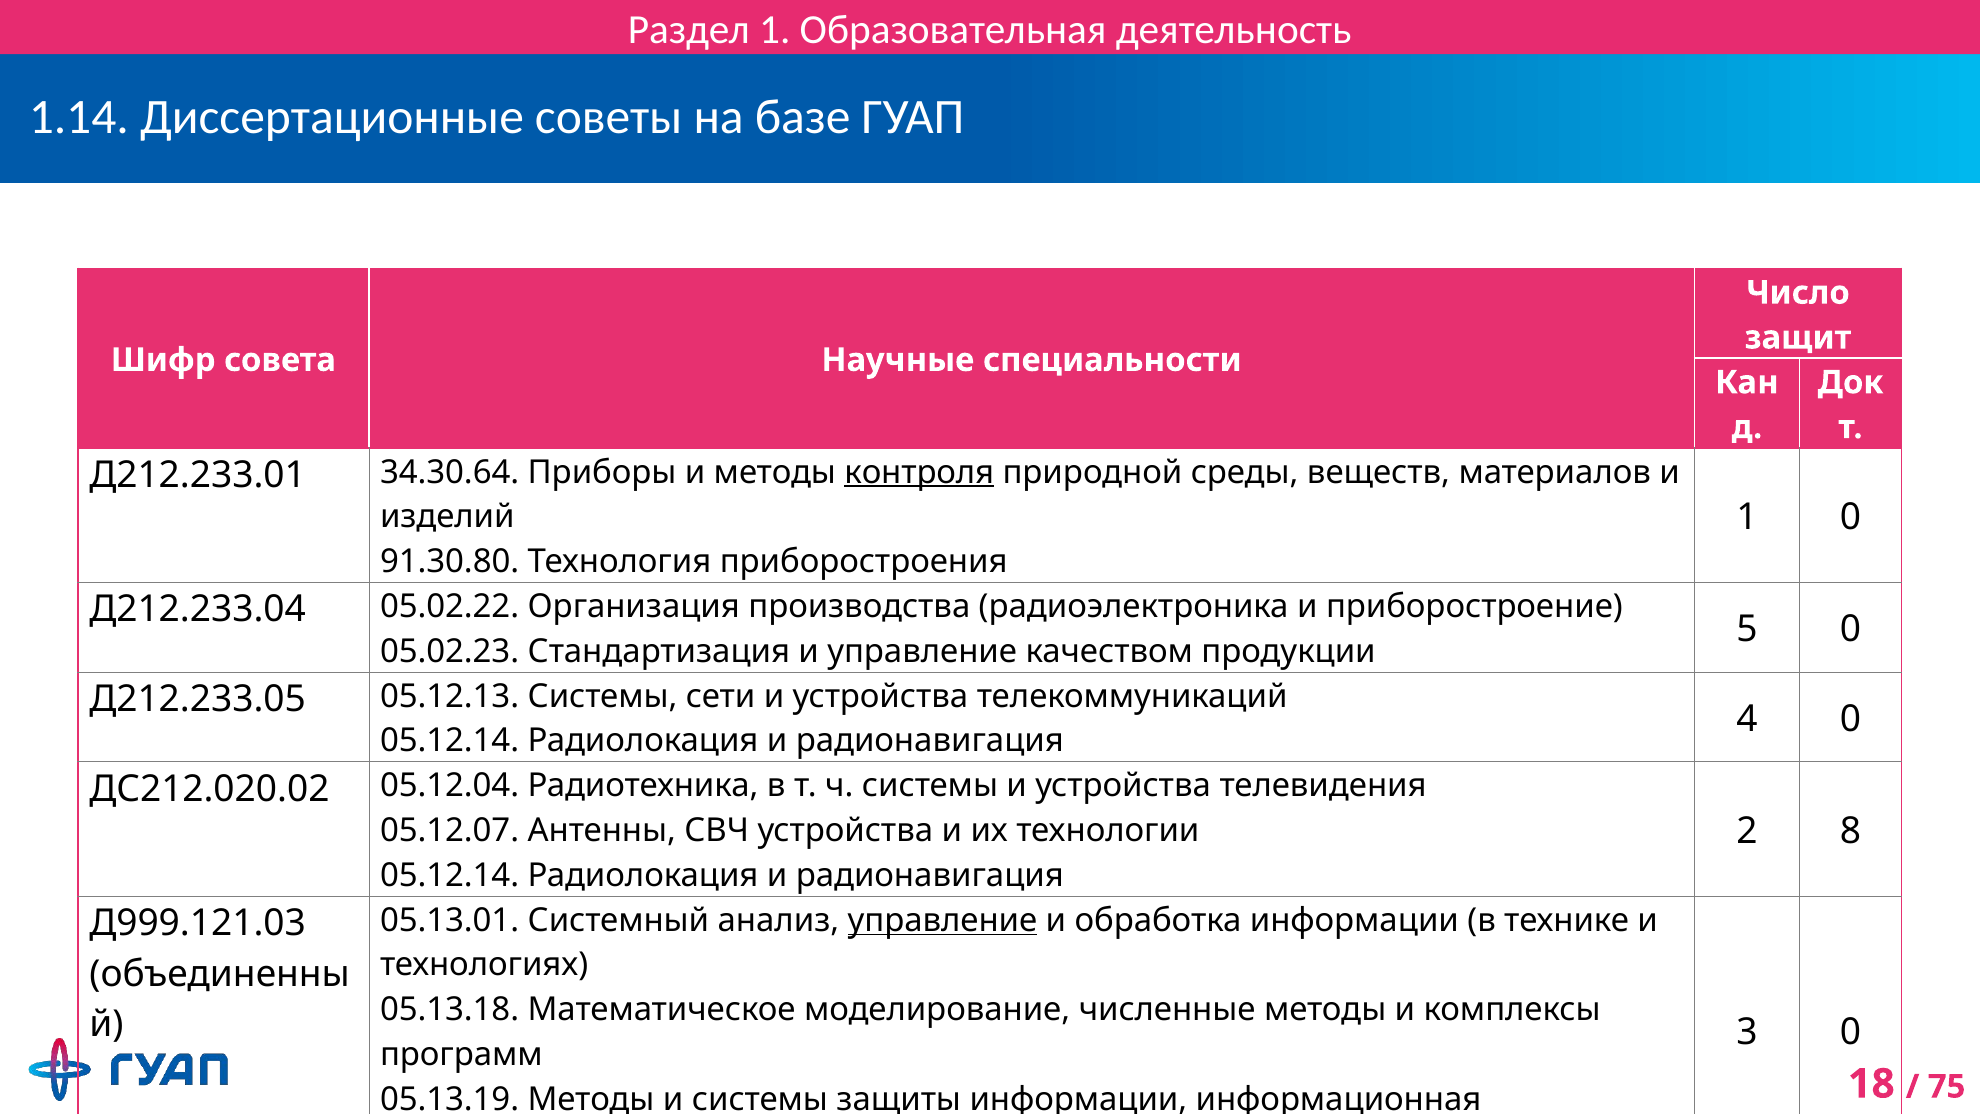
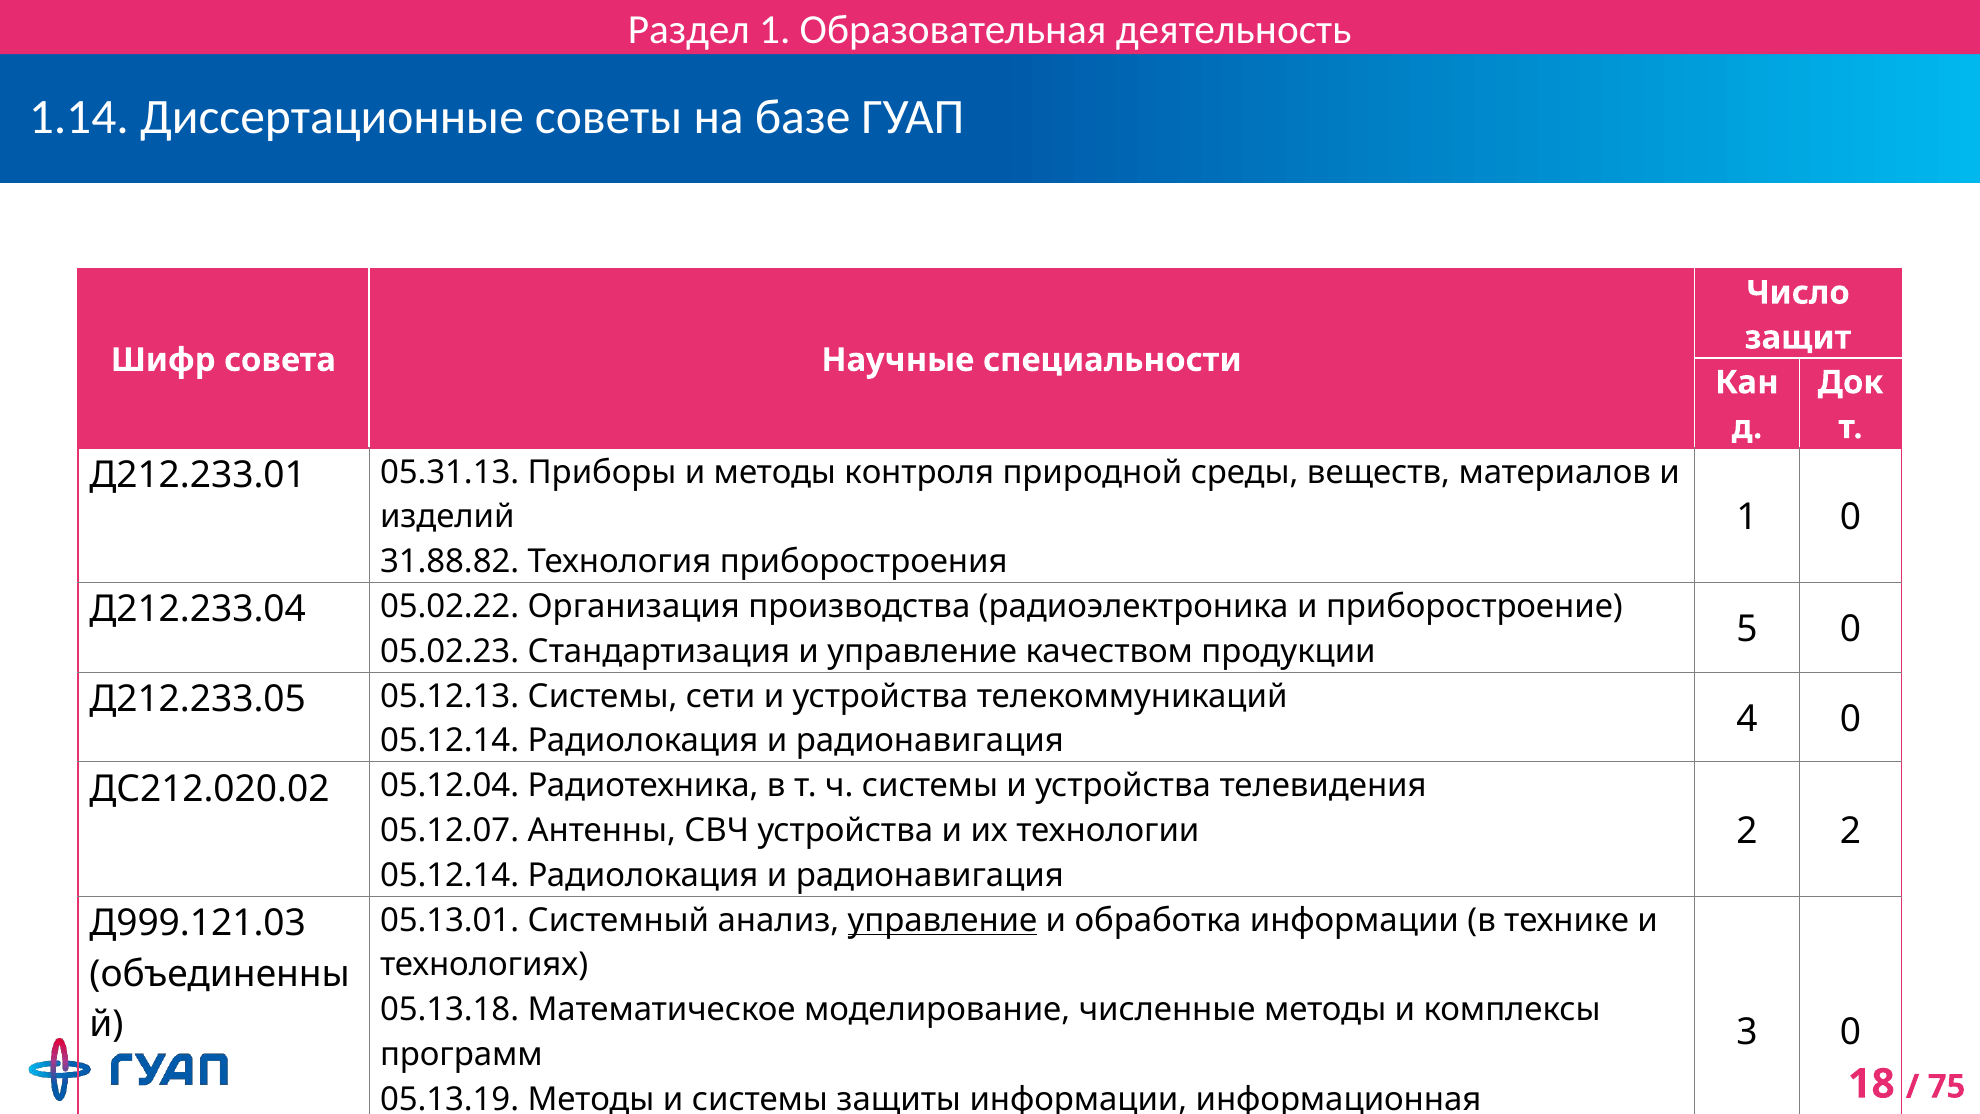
34.30.64: 34.30.64 -> 05.31.13 (450, 472)
контроля underline: present -> none (919, 472)
91.30.80: 91.30.80 -> 31.88.82 (450, 562)
2 8: 8 -> 2 (1851, 831)
